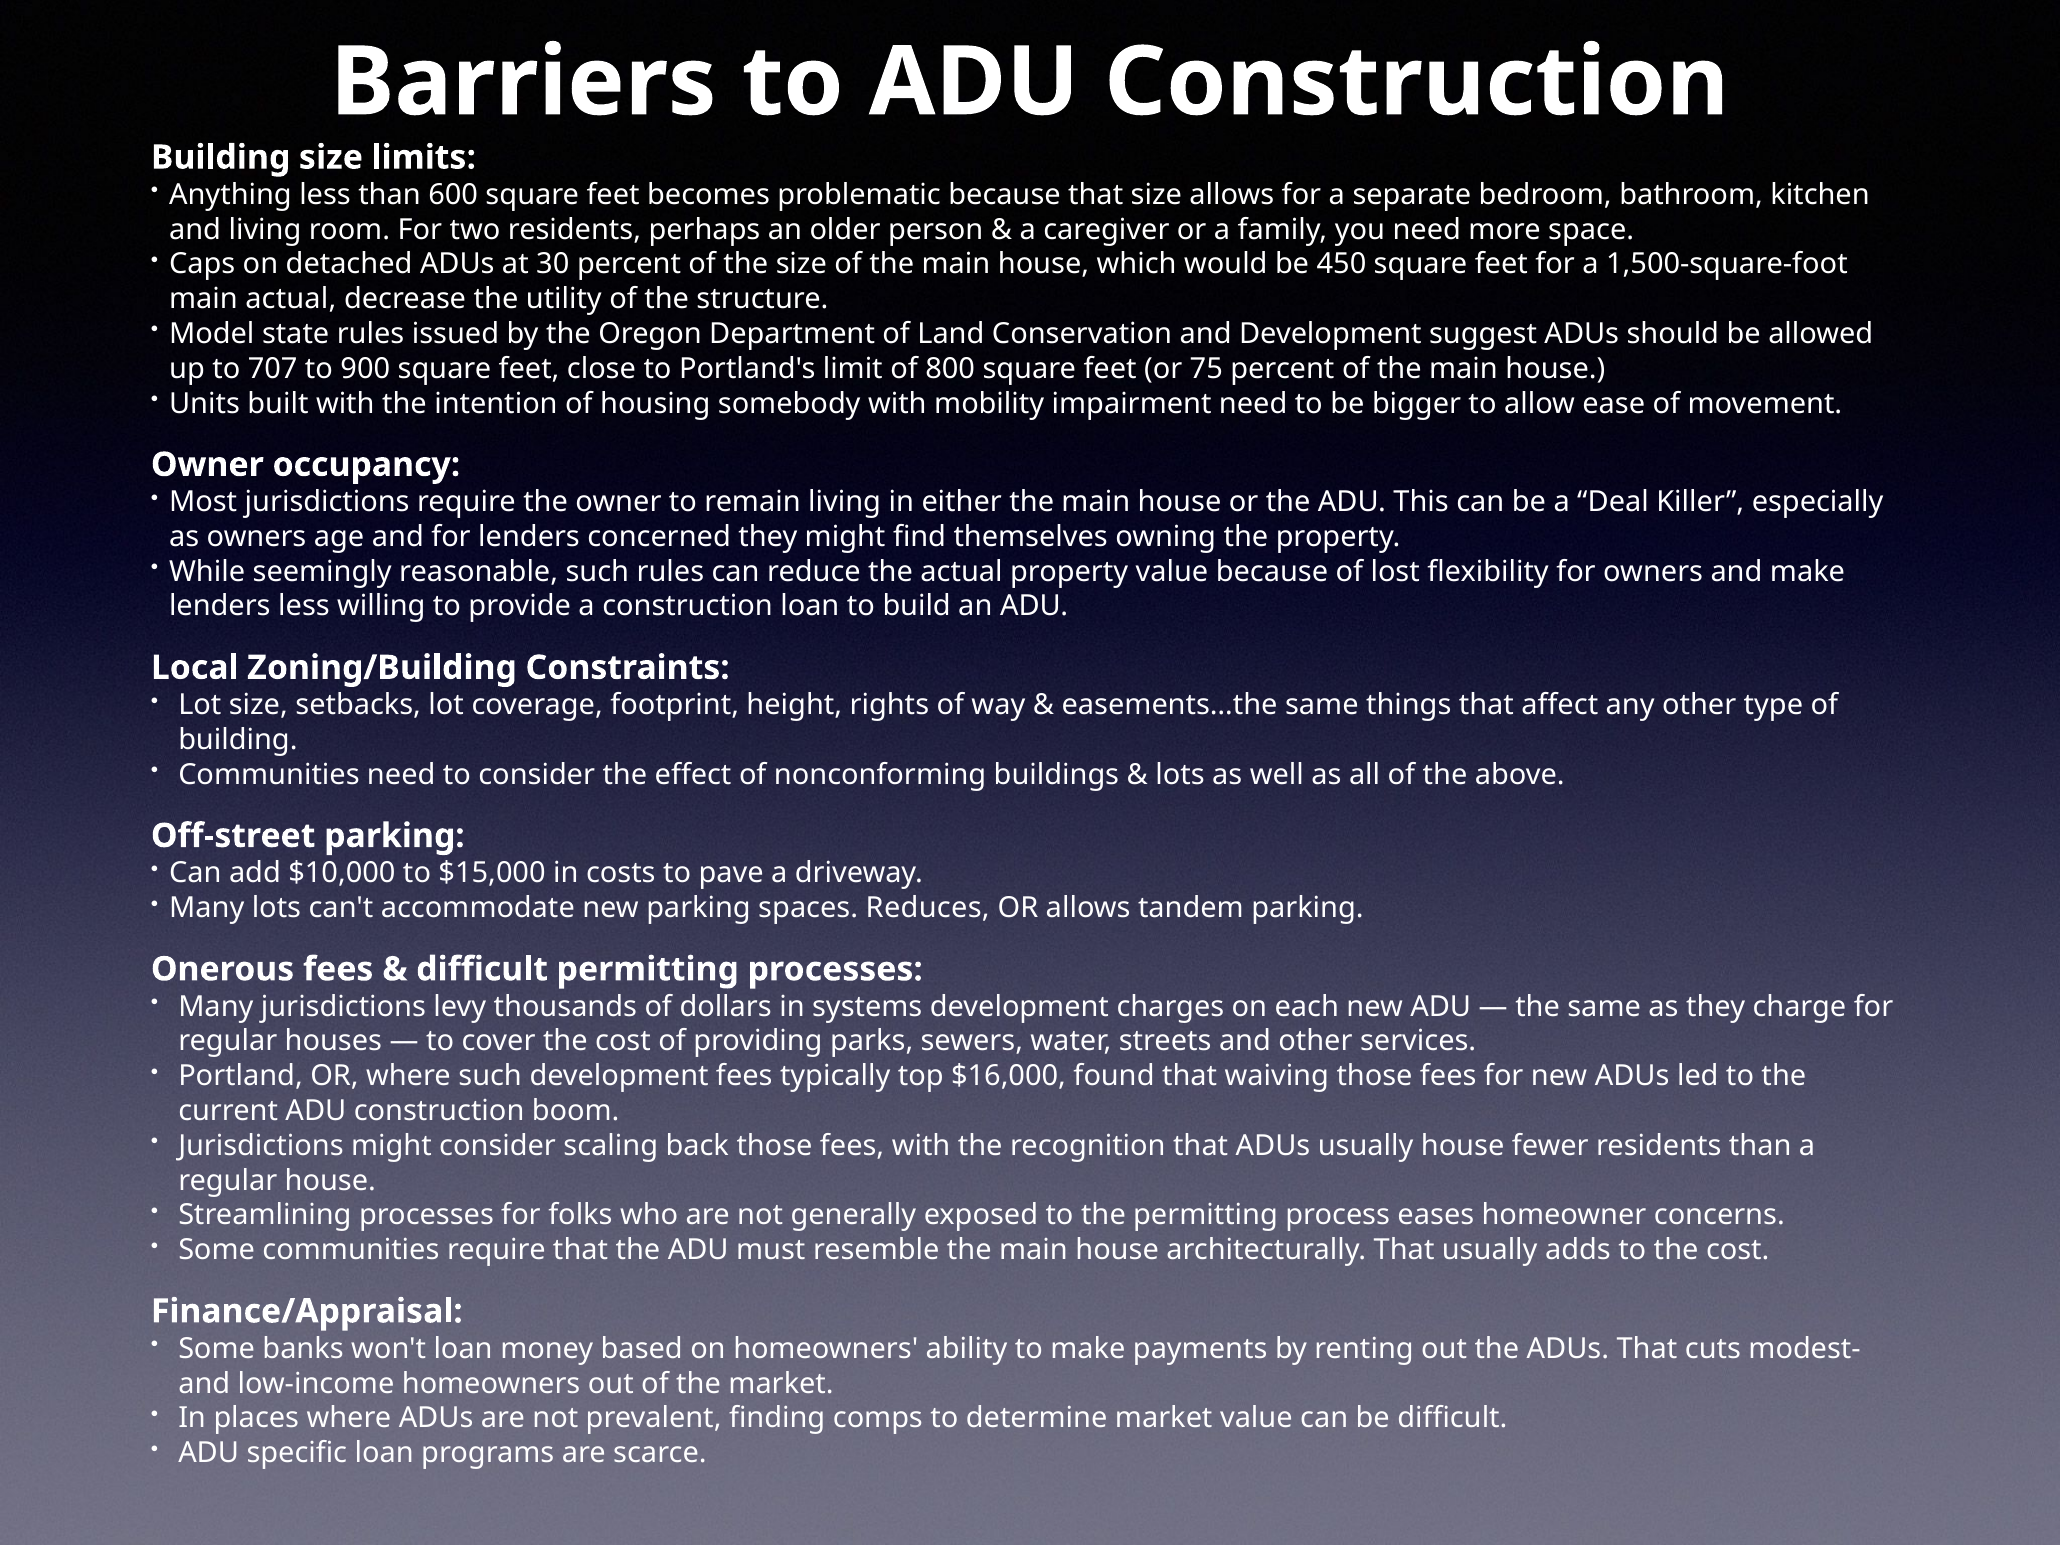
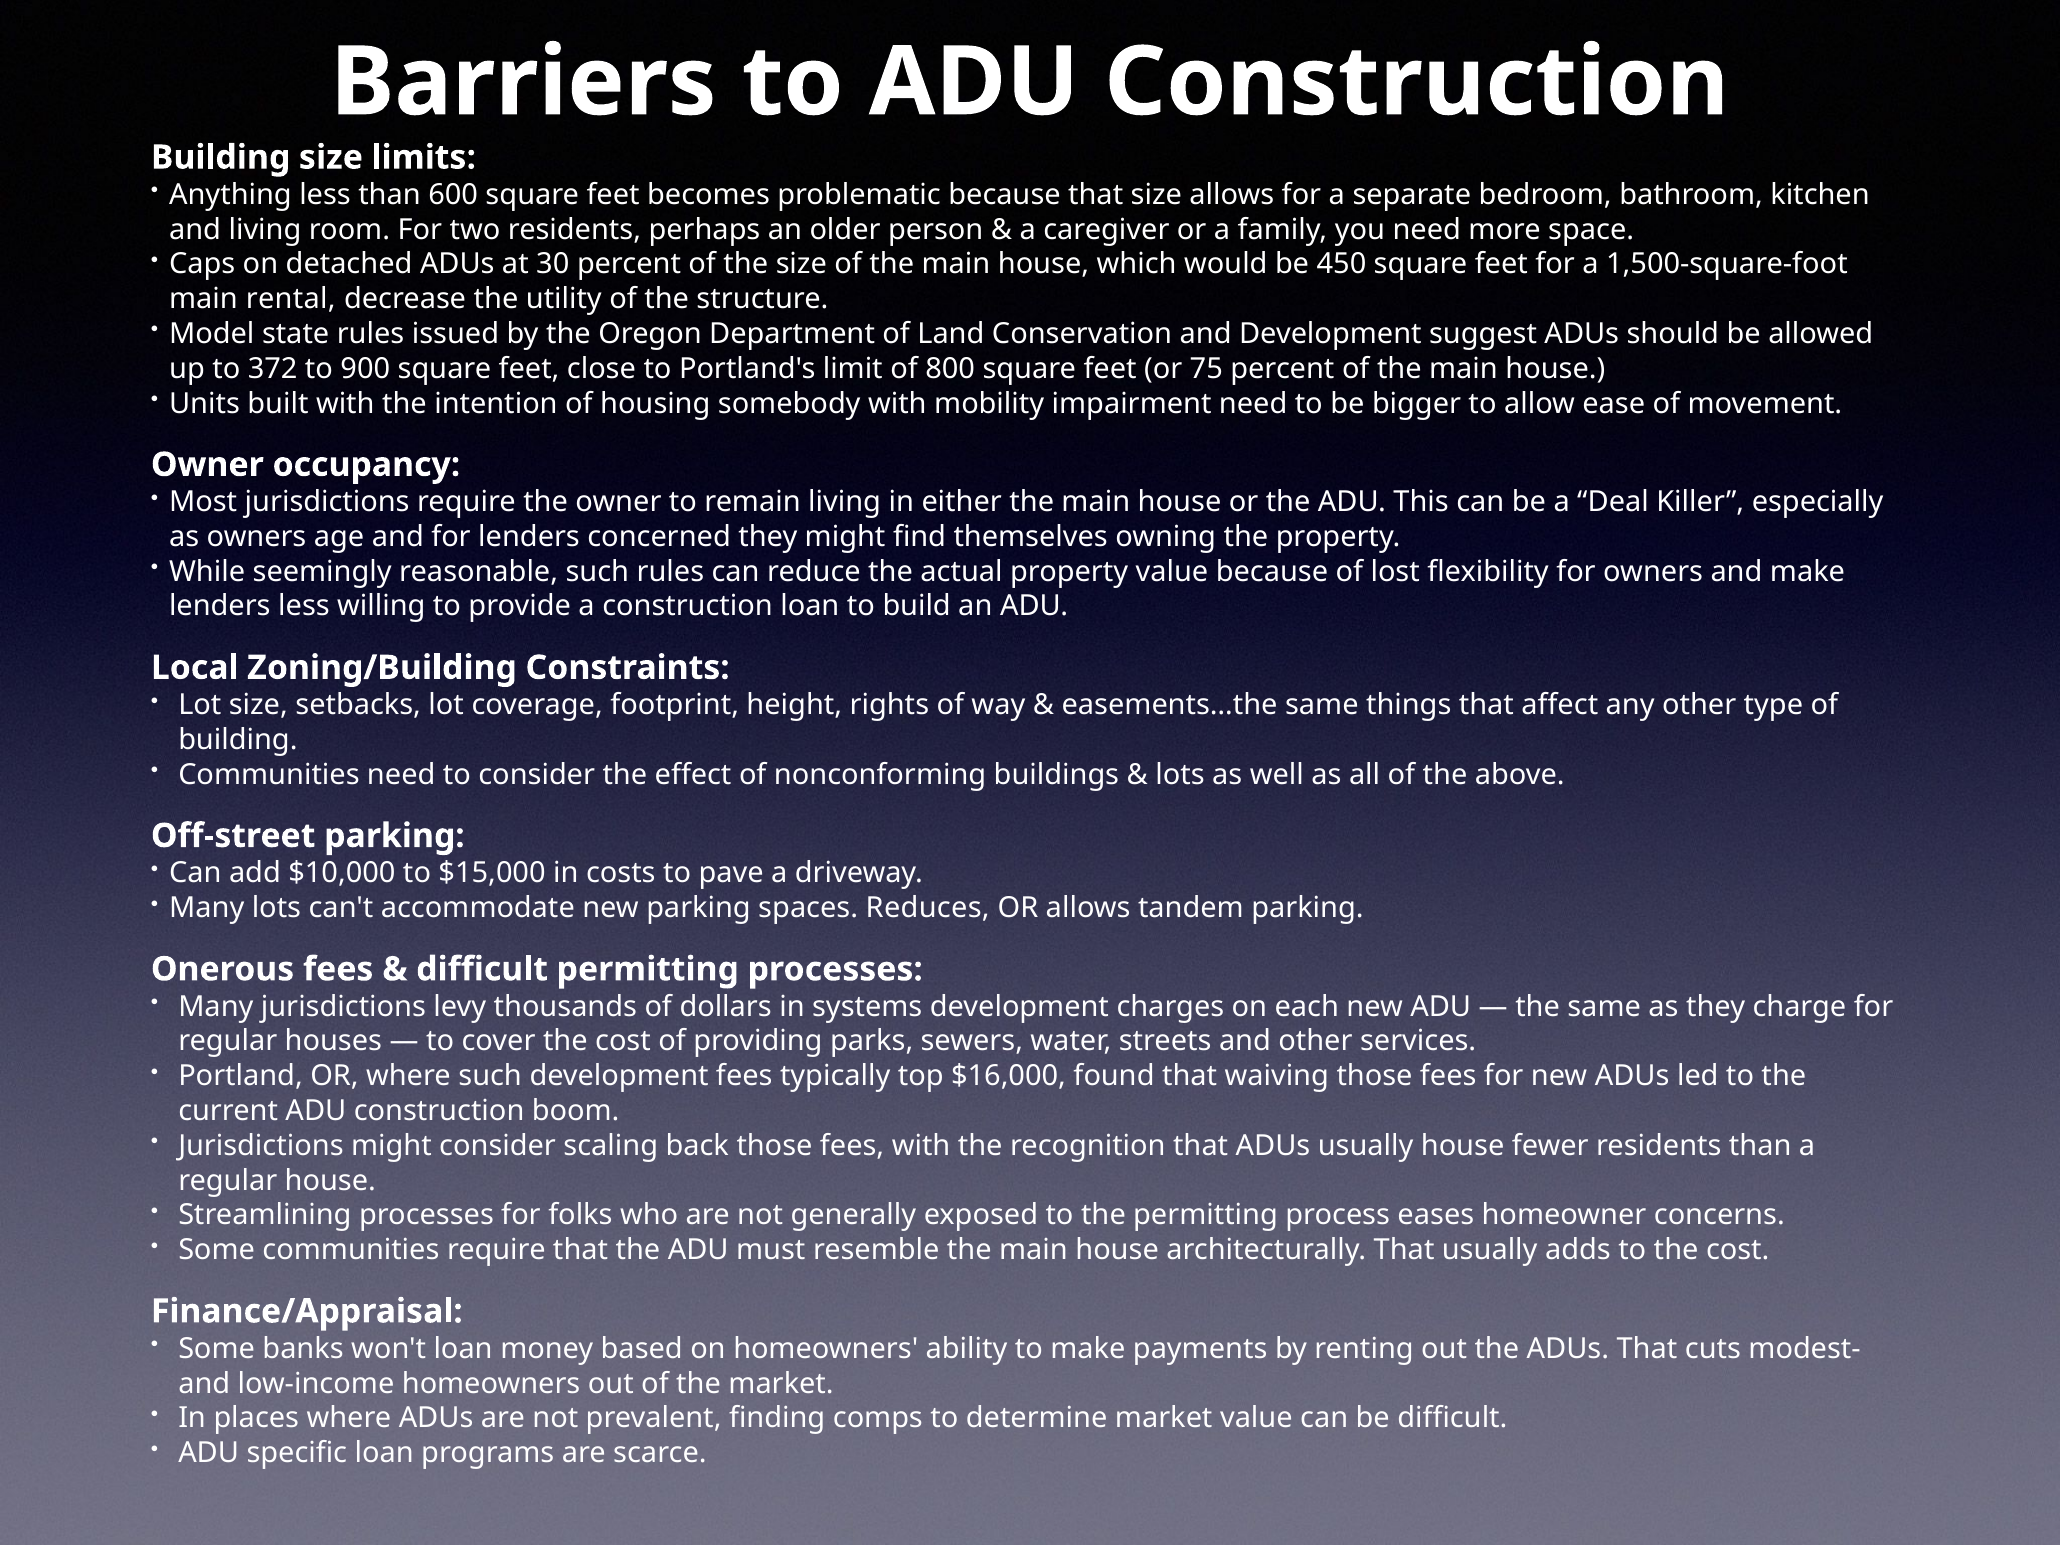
main actual: actual -> rental (291, 299)
707: 707 -> 372 (273, 369)
